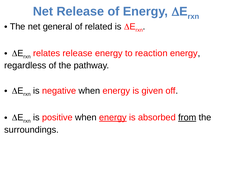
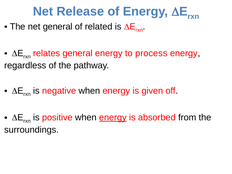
relates release: release -> general (78, 53)
reaction: reaction -> process (151, 53)
from underline: present -> none (187, 117)
